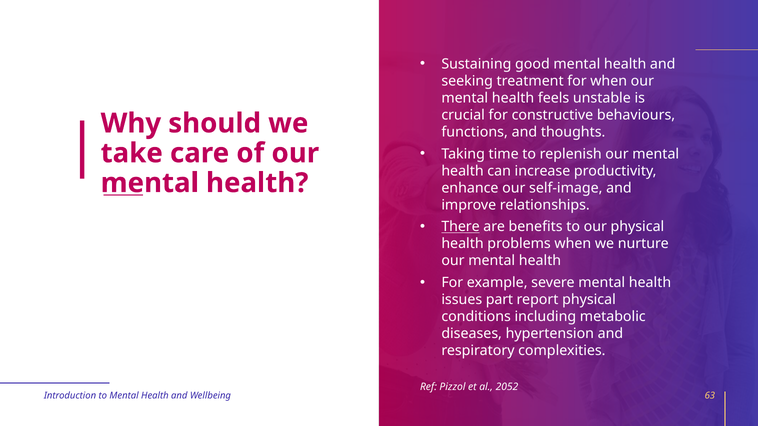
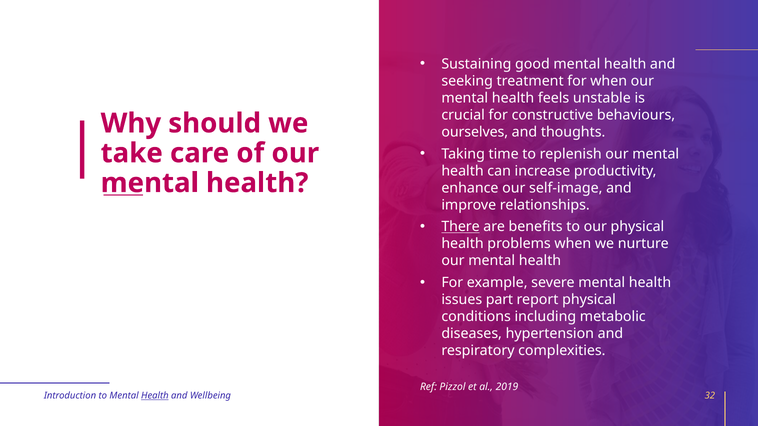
functions: functions -> ourselves (475, 132)
2052: 2052 -> 2019 (507, 387)
Health underline: none -> present (155, 396)
63: 63 -> 32 (710, 396)
